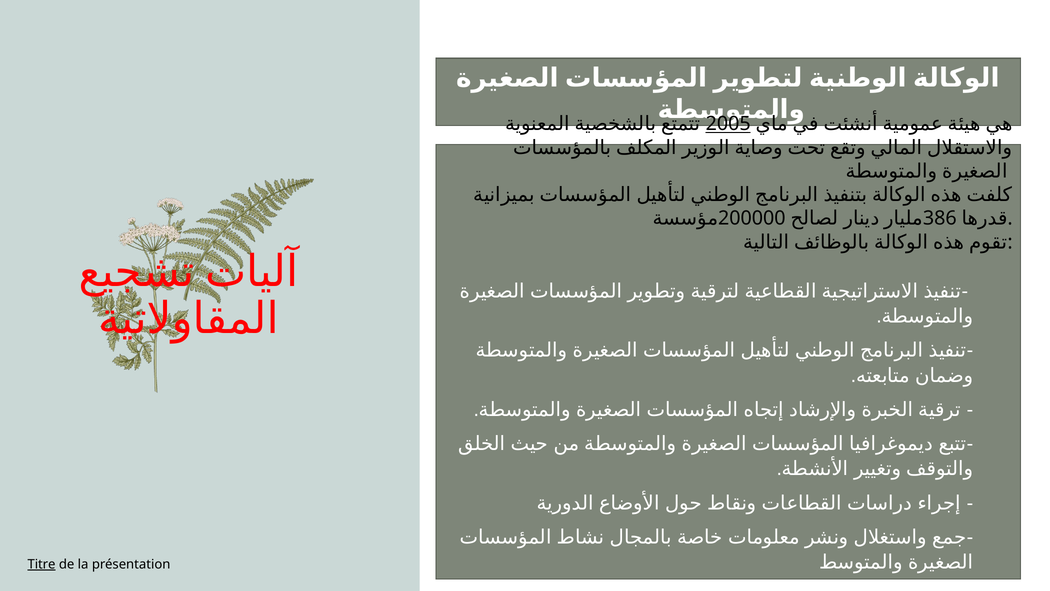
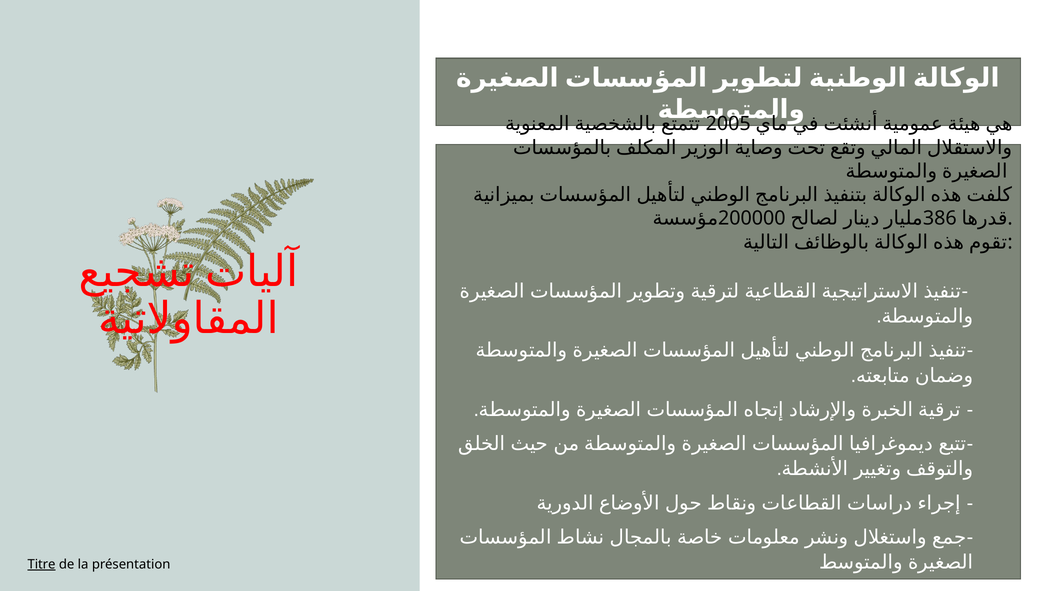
2005 underline: present -> none (728, 124)
